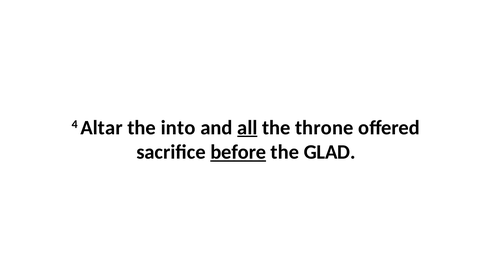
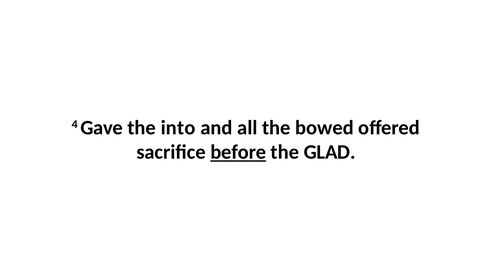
Altar: Altar -> Gave (102, 127)
all underline: present -> none (247, 127)
throne: throne -> bowed (324, 127)
